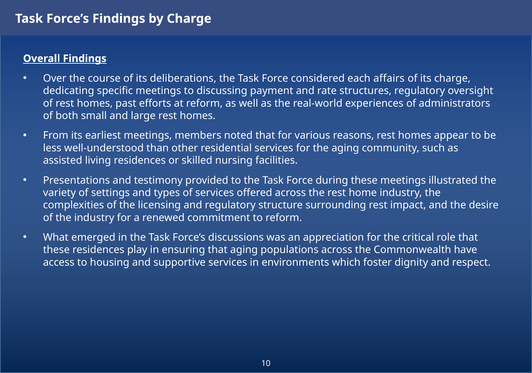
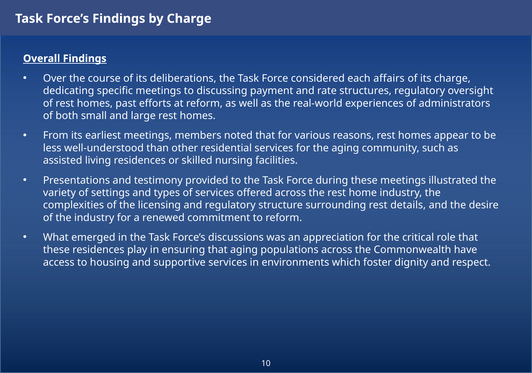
impact: impact -> details (408, 205)
